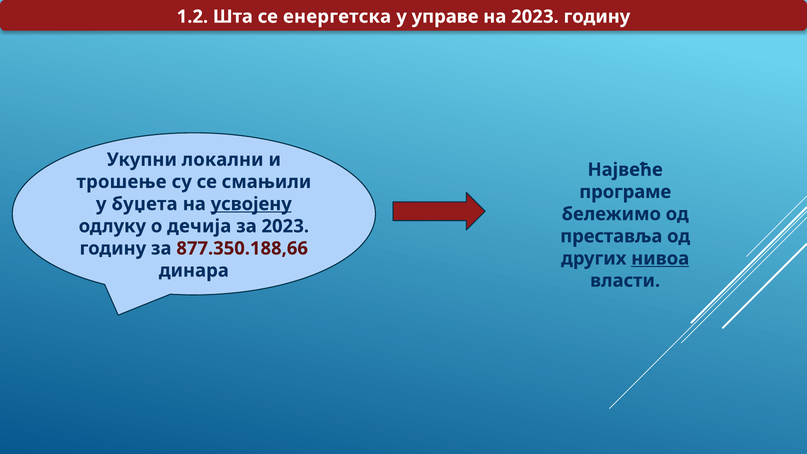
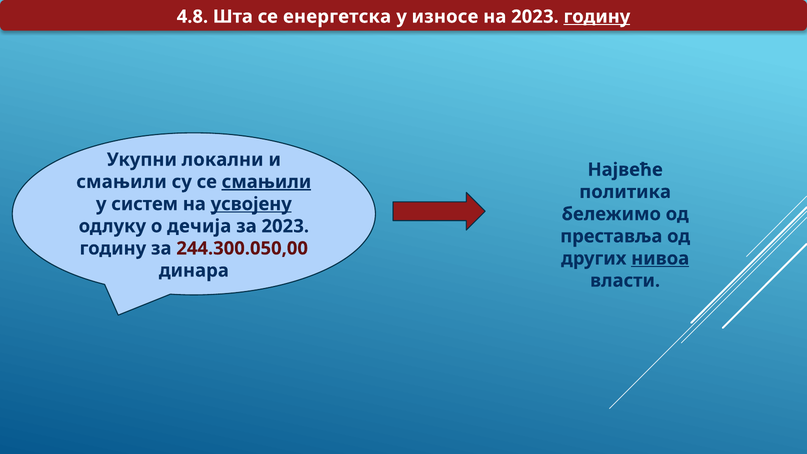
1.2: 1.2 -> 4.8 (192, 17)
управе: управе -> износе (445, 17)
годину underline: none -> present (597, 17)
трошење: трошење -> смањили (122, 182)
смањили underline: none -> present (266, 182)
програме: програме -> политика (625, 192)
буџета: буџета -> систем (145, 204)
877.350.188,66: 877.350.188,66 -> 244.300.050,00 (242, 248)
